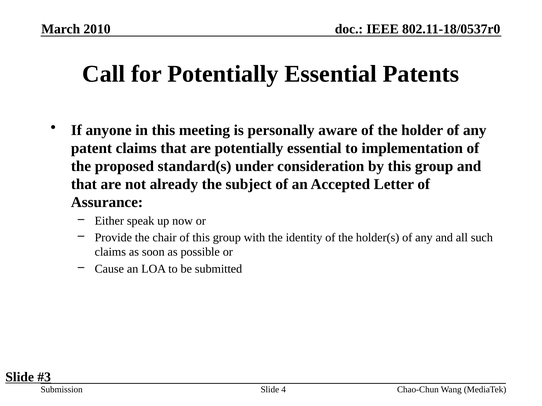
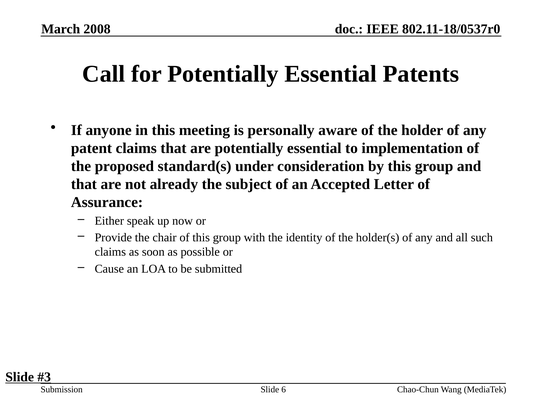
2010: 2010 -> 2008 (97, 29)
4: 4 -> 6 (284, 390)
